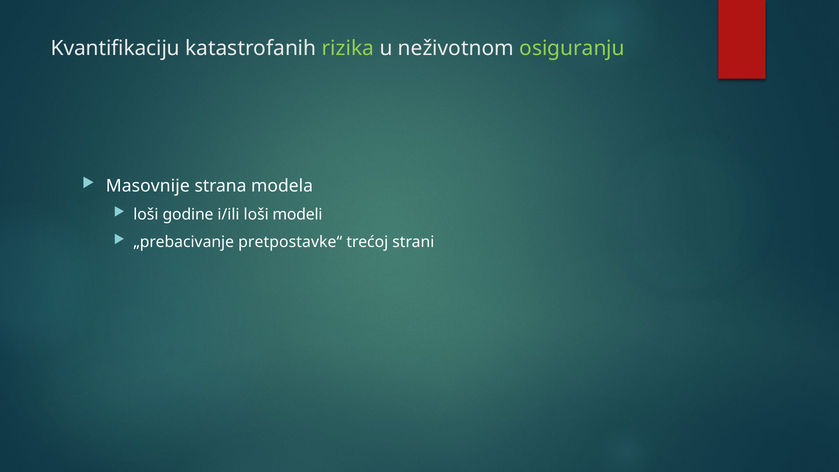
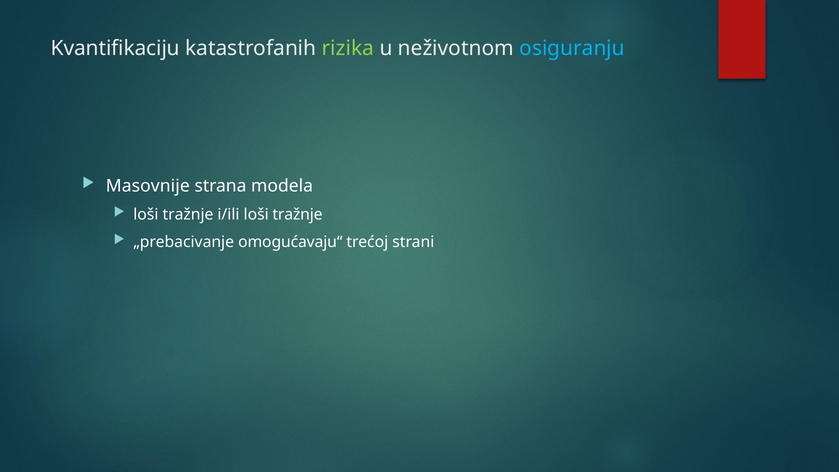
osiguranju colour: light green -> light blue (572, 48)
godine: godine -> tražnje (188, 214)
i/ili loši modeli: modeli -> tražnje (297, 214)
pretpostavke“: pretpostavke“ -> omogućavaju“ (290, 242)
